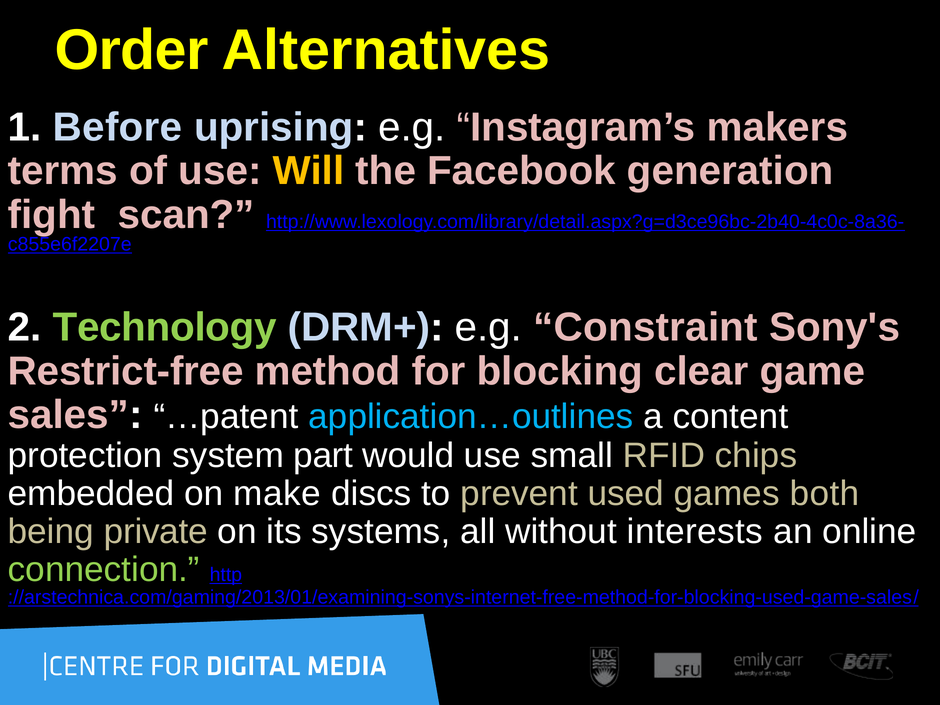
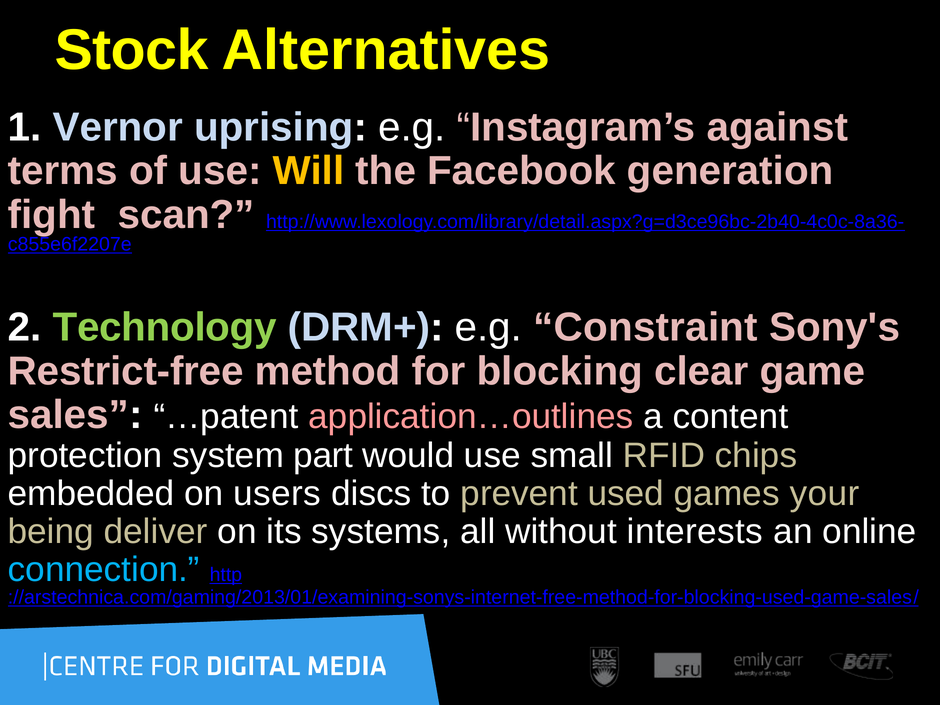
Order: Order -> Stock (132, 50)
Before: Before -> Vernor (118, 127)
makers: makers -> against (777, 127)
application…outlines colour: light blue -> pink (471, 417)
make: make -> users (277, 493)
both: both -> your (825, 493)
private: private -> deliver (156, 532)
connection colour: light green -> light blue (104, 570)
